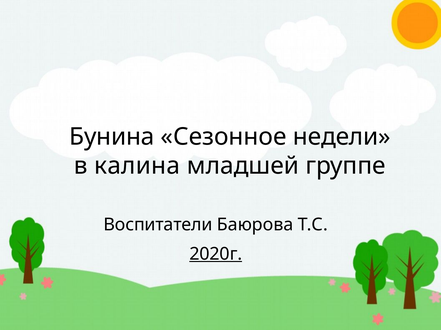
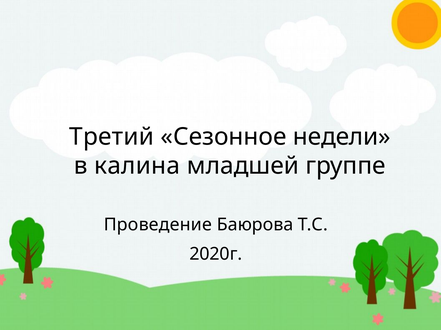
Бунина: Бунина -> Третий (112, 137)
Воспитатели: Воспитатели -> Проведение (158, 225)
2020г underline: present -> none (216, 254)
